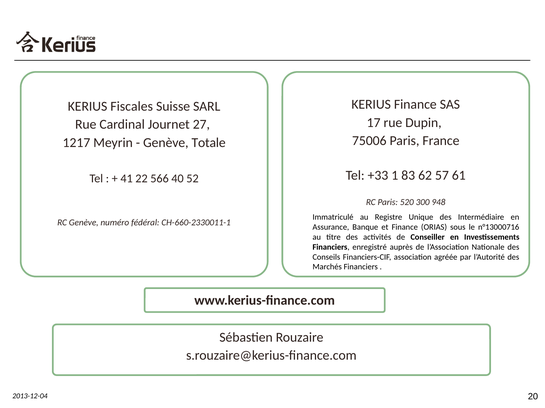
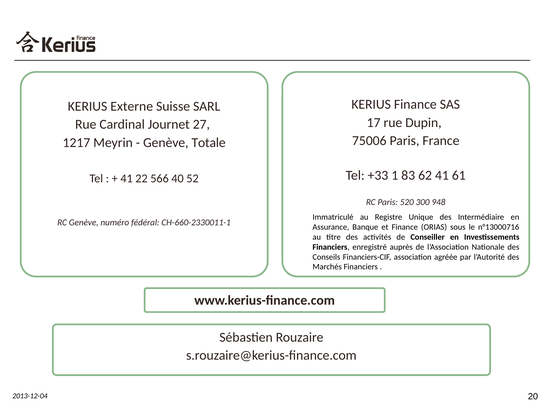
Fiscales: Fiscales -> Externe (132, 107)
62 57: 57 -> 41 (442, 176)
